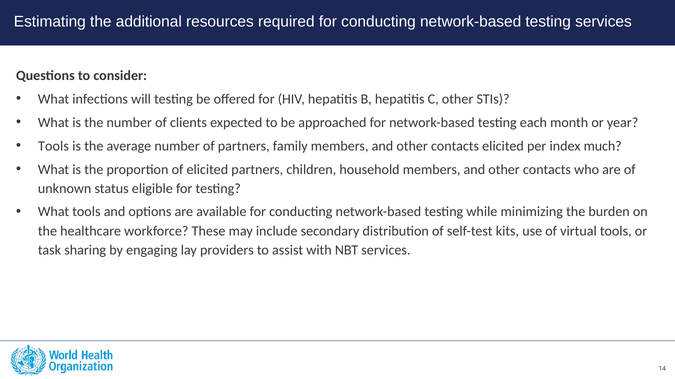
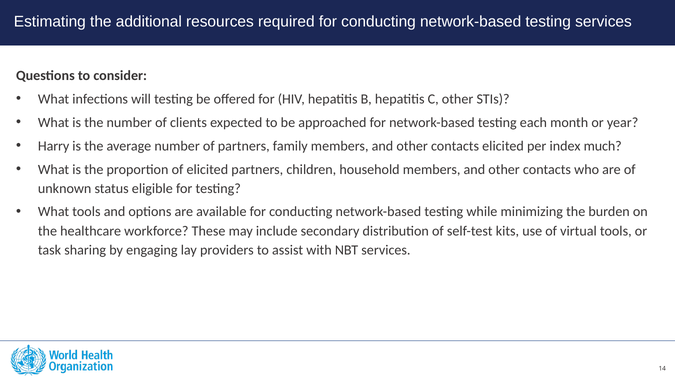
Tools: Tools -> Harry (54, 146)
